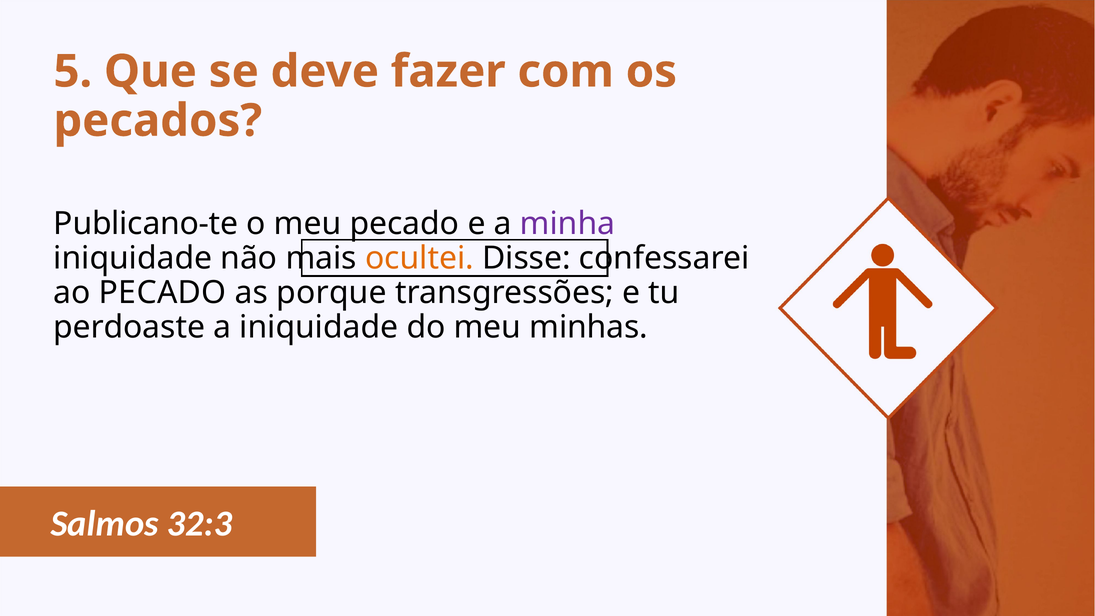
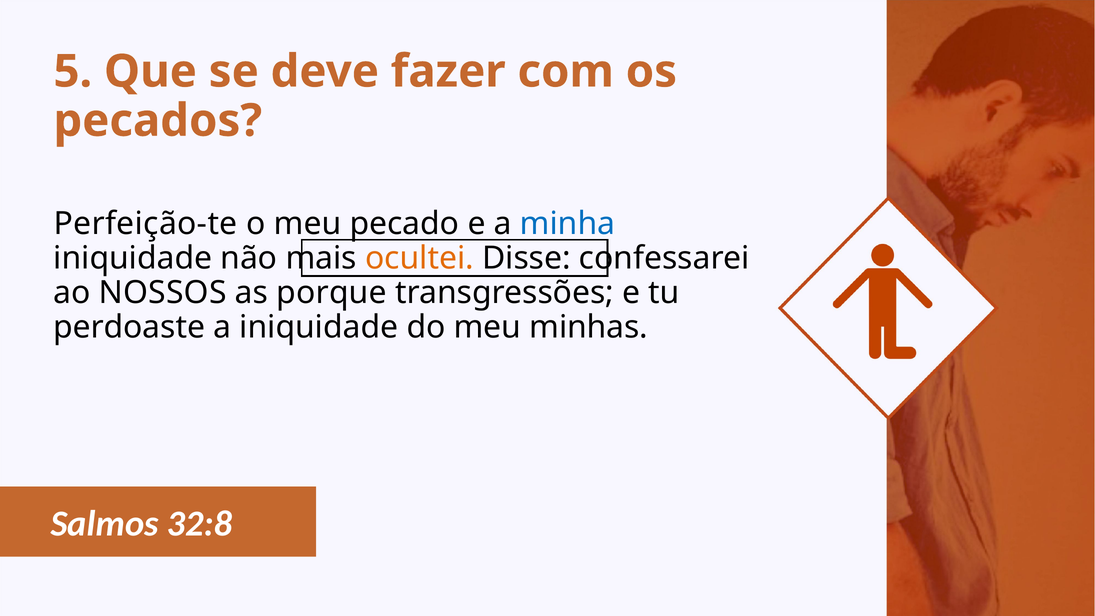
Publicano-te: Publicano-te -> Perfeição-te (146, 224)
minha colour: purple -> blue (568, 224)
ao PECADO: PECADO -> NOSSOS (163, 293)
32:3: 32:3 -> 32:8 (200, 524)
